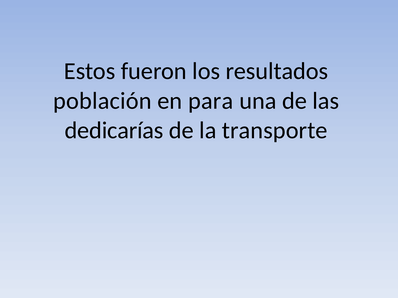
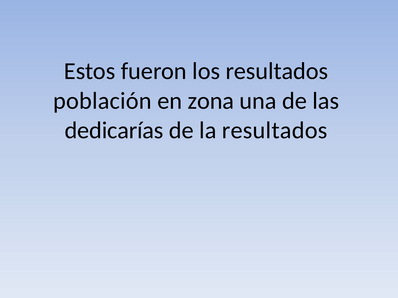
para: para -> zona (211, 101)
la transporte: transporte -> resultados (275, 131)
